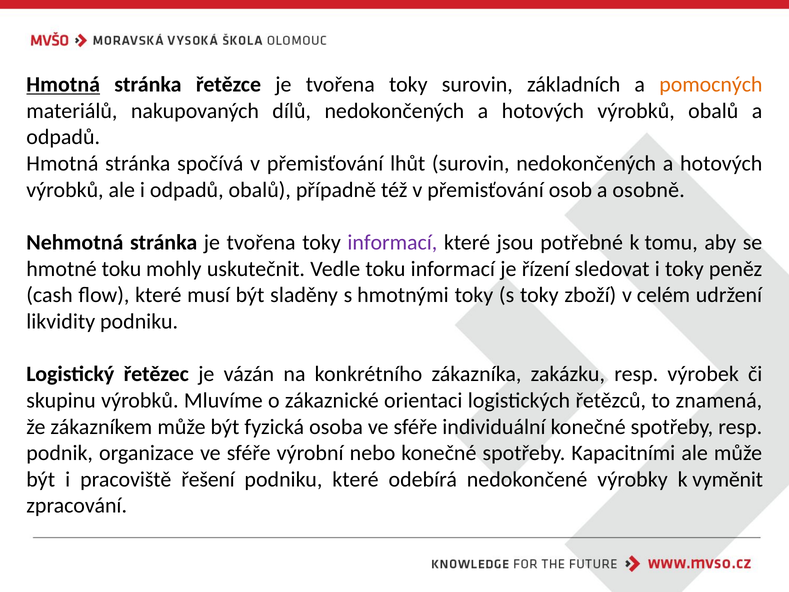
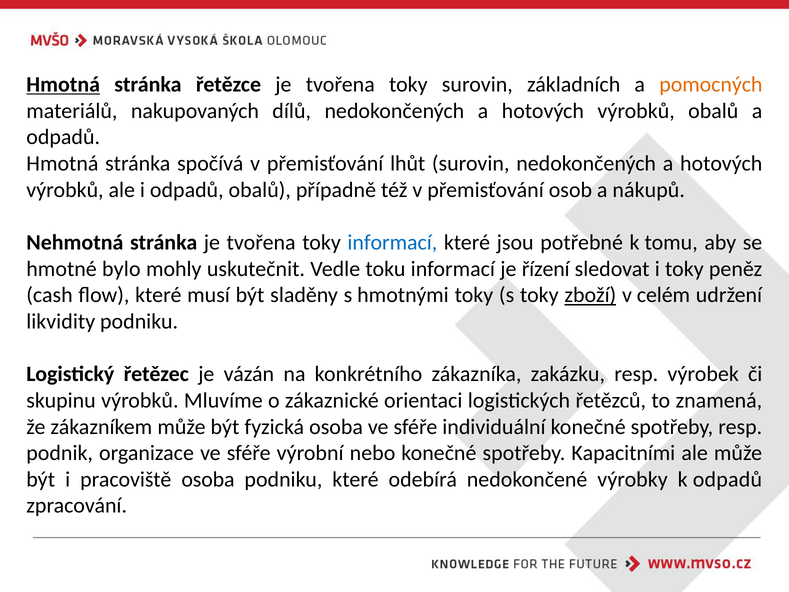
osobně: osobně -> nákupů (649, 190)
informací colour: purple -> blue (392, 242)
hmotné toku: toku -> bylo (121, 269)
zboží underline: none -> present (590, 295)
pracoviště řešení: řešení -> osoba (208, 479)
k vyměnit: vyměnit -> odpadů (727, 479)
